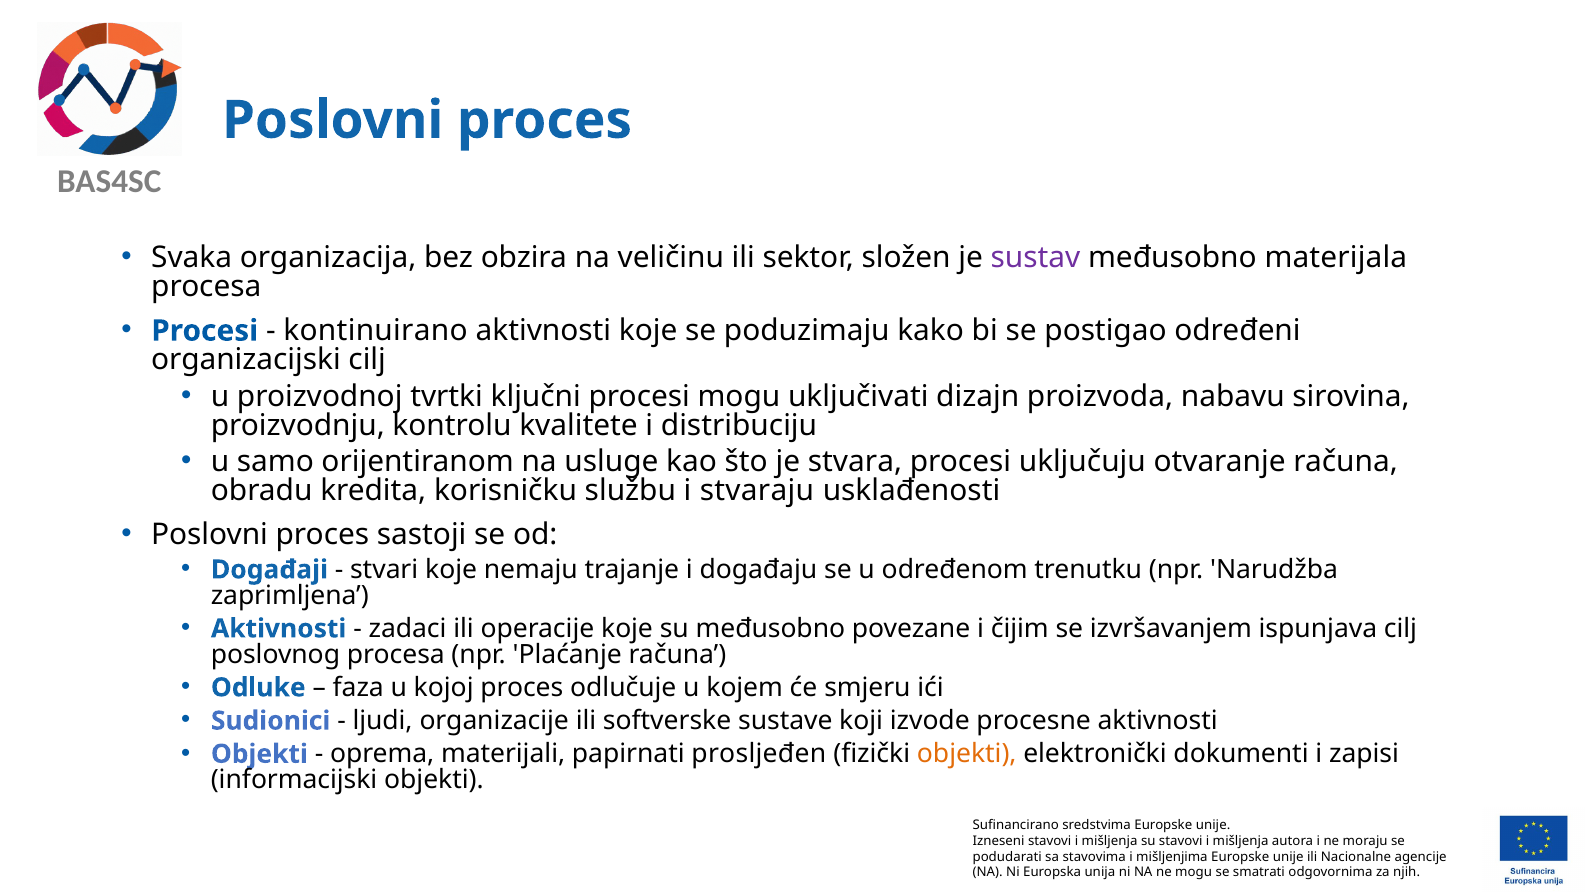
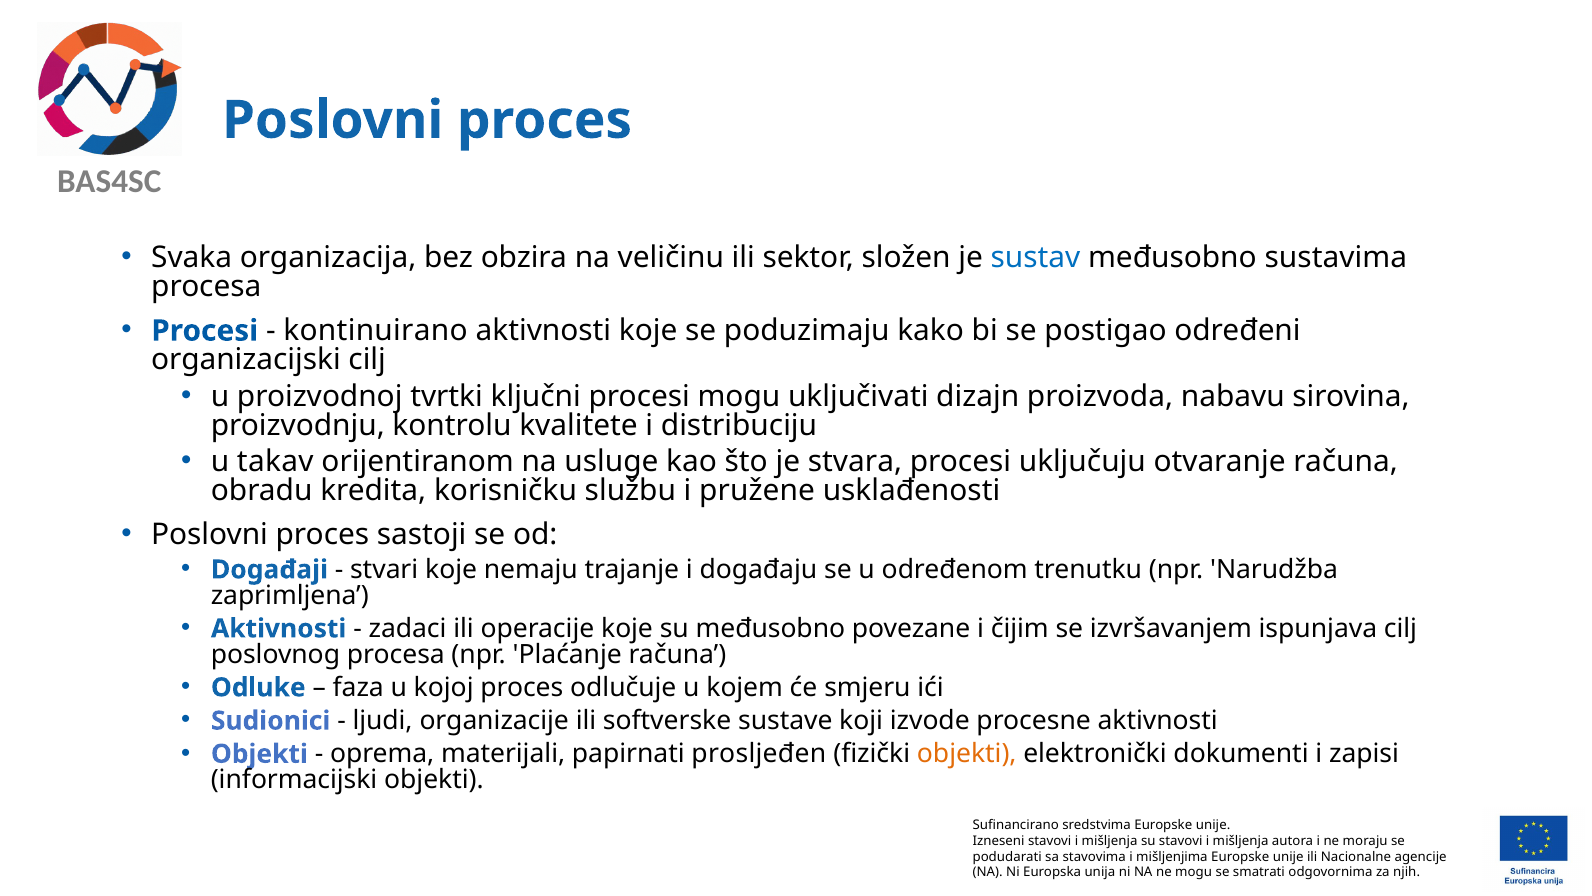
sustav colour: purple -> blue (1035, 258)
materijala: materijala -> sustavima (1336, 258)
samo: samo -> takav (275, 461)
stvaraju: stvaraju -> pružene (757, 490)
